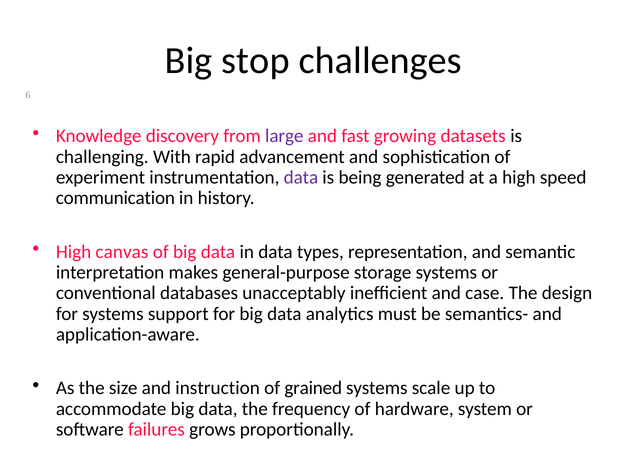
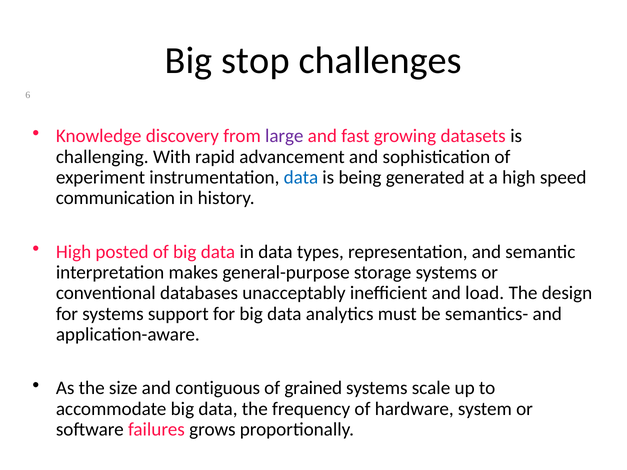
data colour: purple -> blue (301, 178)
canvas: canvas -> posted (122, 252)
case: case -> load (485, 293)
instruction: instruction -> contiguous (218, 388)
